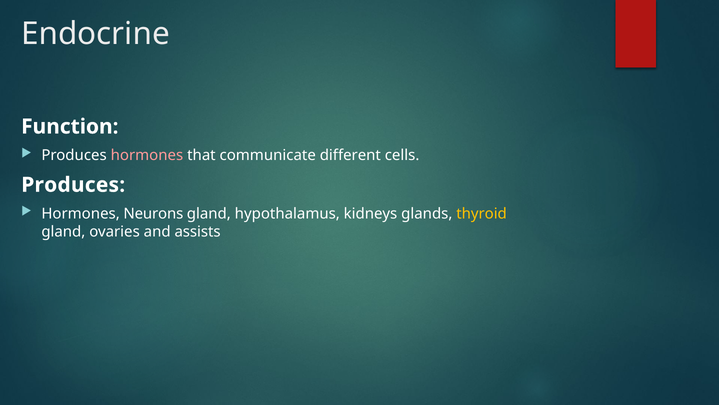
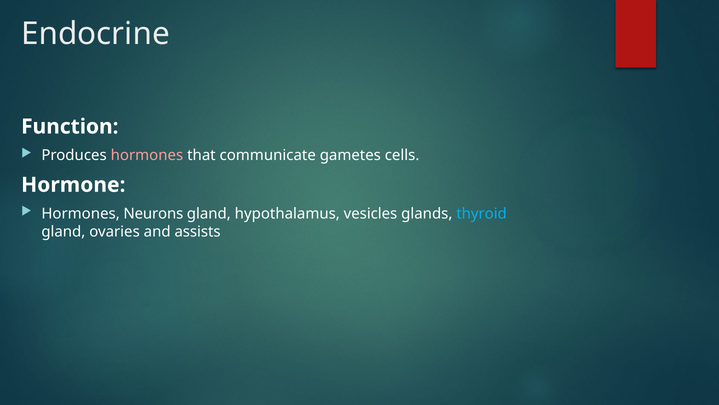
different: different -> gametes (350, 155)
Produces: Produces -> Hormone (73, 185)
kidneys: kidneys -> vesicles (371, 213)
thyroid colour: yellow -> light blue (482, 213)
